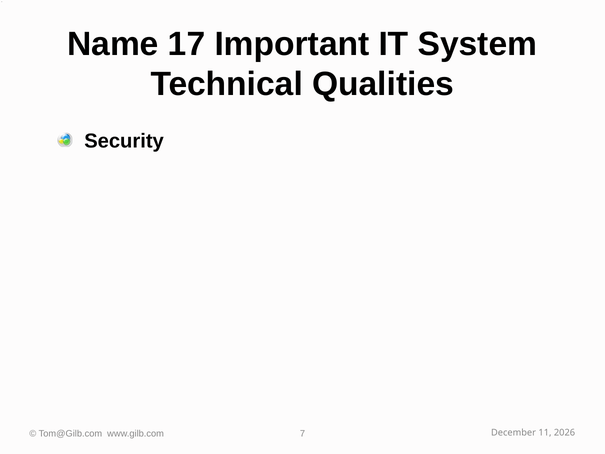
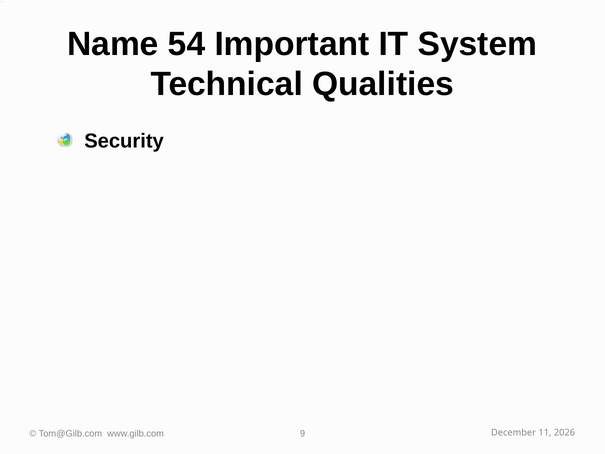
17: 17 -> 54 (187, 44)
7: 7 -> 9 (302, 433)
